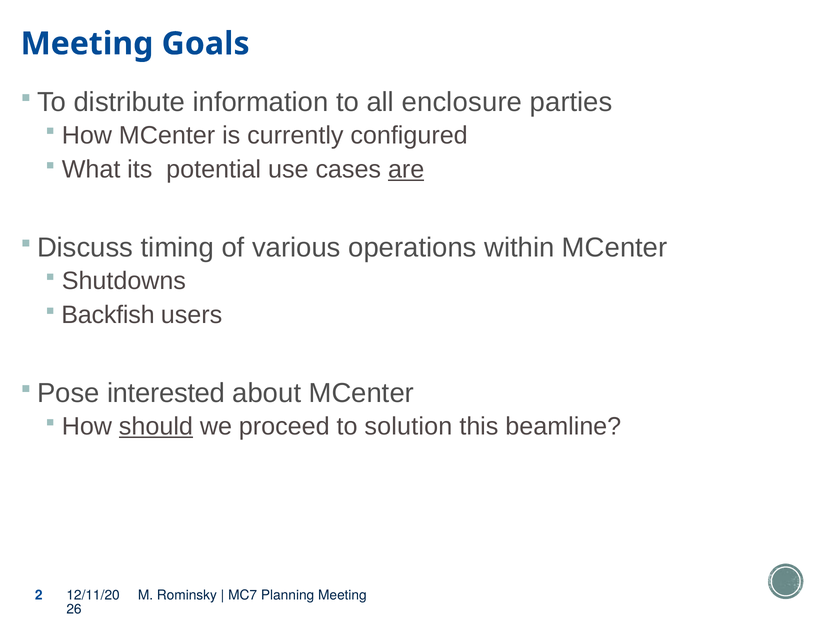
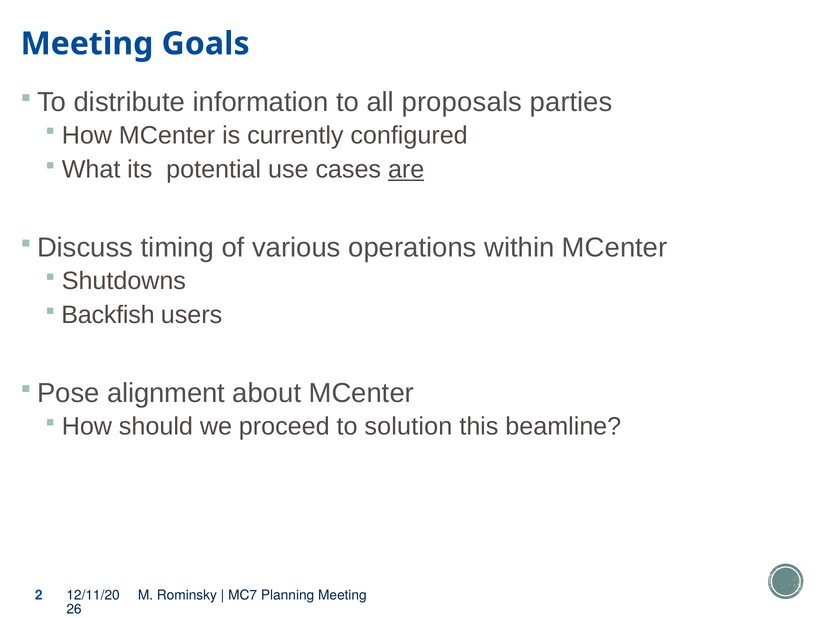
enclosure: enclosure -> proposals (462, 102)
interested: interested -> alignment (166, 393)
should underline: present -> none (156, 426)
